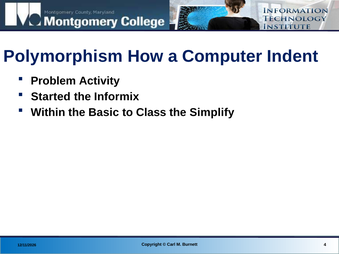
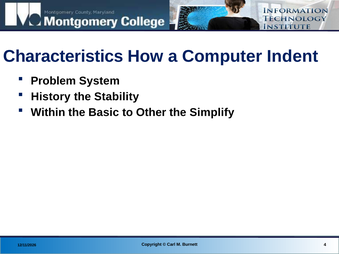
Polymorphism: Polymorphism -> Characteristics (63, 56)
Activity: Activity -> System (99, 81)
Started: Started -> History (51, 97)
Informix: Informix -> Stability (117, 97)
Class: Class -> Other (151, 113)
